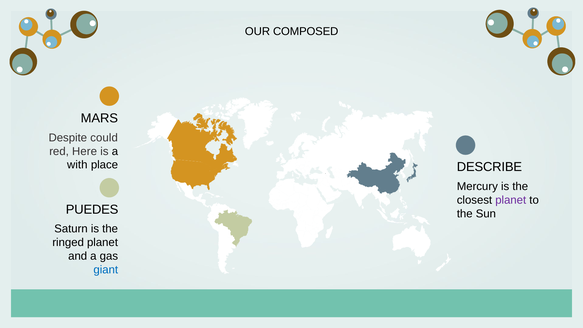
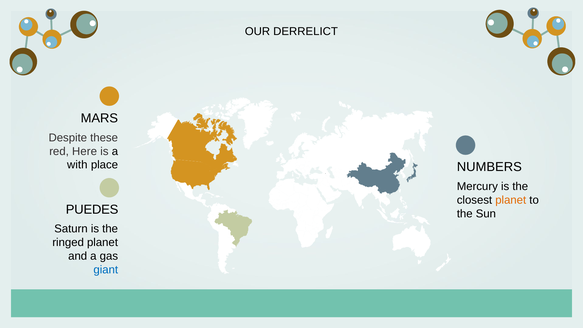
COMPOSED: COMPOSED -> DERRELICT (306, 31)
could: could -> these (104, 138)
DESCRIBE: DESCRIBE -> NUMBERS (489, 167)
planet colour: purple -> orange (511, 200)
